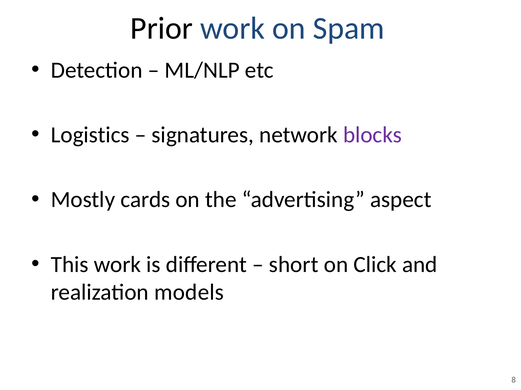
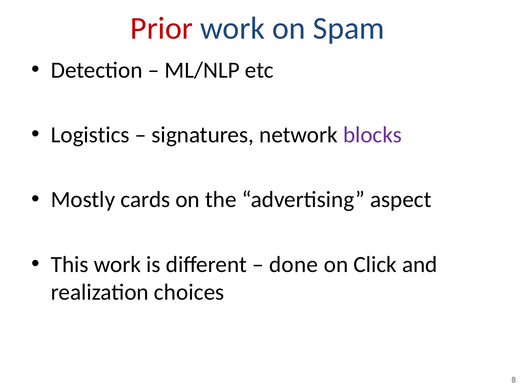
Prior colour: black -> red (162, 28)
short: short -> done (294, 265)
models: models -> choices (189, 293)
